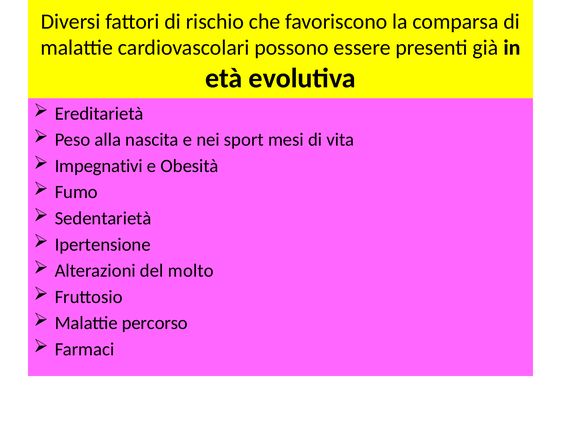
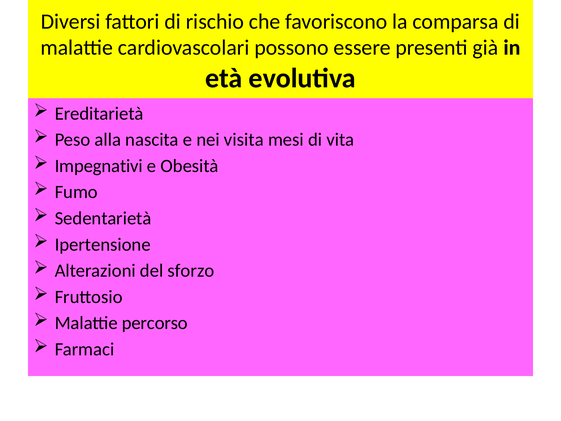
sport: sport -> visita (244, 140)
molto: molto -> sforzo (191, 271)
